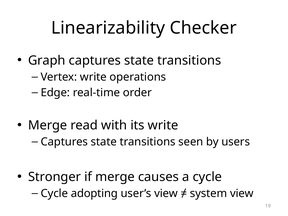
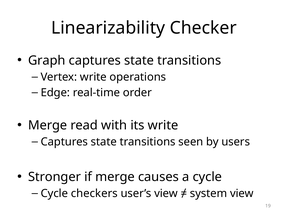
adopting: adopting -> checkers (94, 193)
